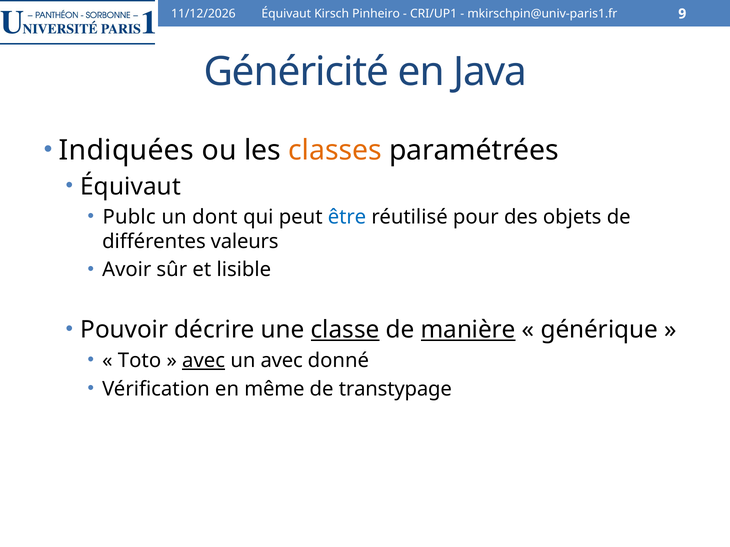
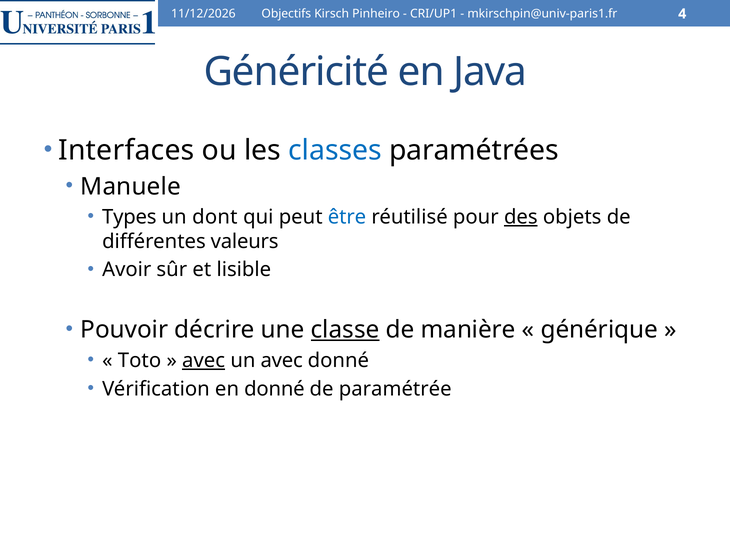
Équivaut: Équivaut -> Objectifs (286, 14)
9: 9 -> 4 (682, 14)
Indiquées: Indiquées -> Interfaces (126, 150)
classes colour: orange -> blue (335, 150)
Équivaut: Équivaut -> Manuele (131, 187)
Publc: Publc -> Types (129, 217)
des underline: none -> present (521, 217)
manière underline: present -> none (468, 330)
en même: même -> donné (274, 389)
transtypage: transtypage -> paramétrée (395, 389)
